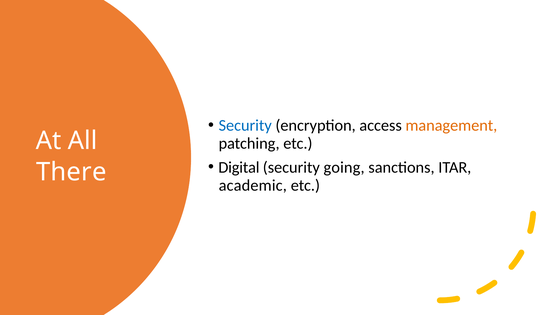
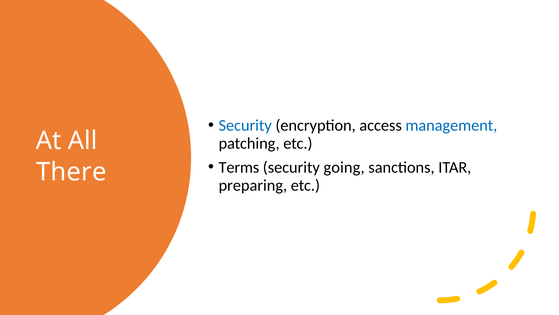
management colour: orange -> blue (451, 125)
Digital: Digital -> Terms (239, 167)
academic: academic -> preparing (253, 185)
